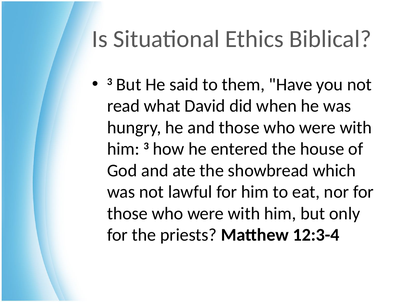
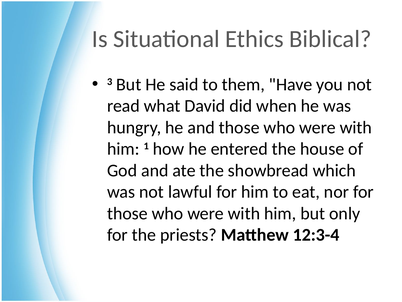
him 3: 3 -> 1 (146, 146)
